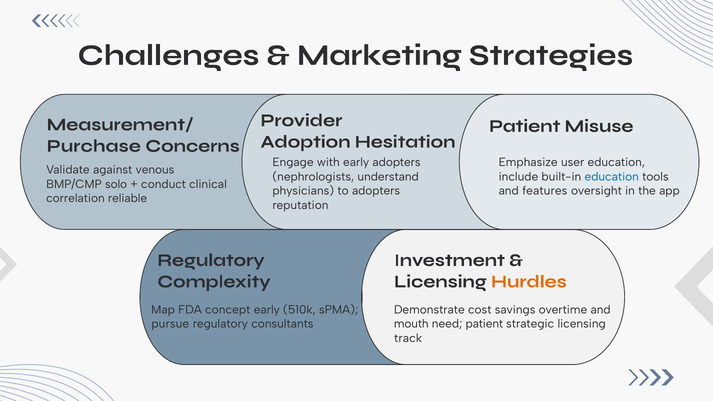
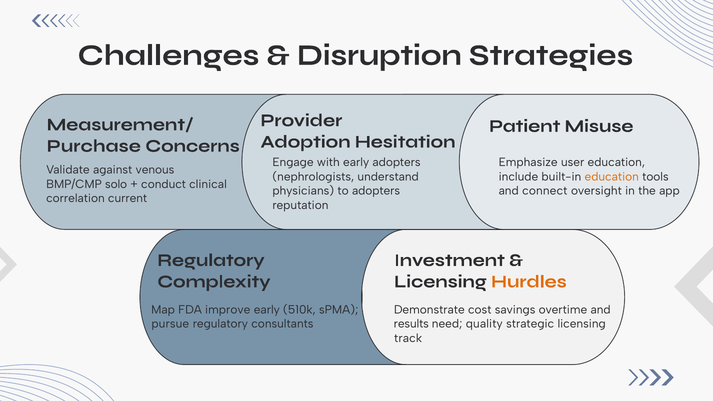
Marketing: Marketing -> Disruption (379, 55)
education colour: blue -> orange (612, 177)
features: features -> connect (545, 191)
reliable: reliable -> current (128, 199)
concept: concept -> improve (228, 310)
mouth: mouth -> results (411, 324)
need patient: patient -> quality (484, 324)
